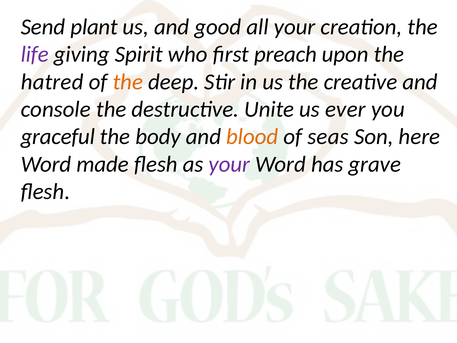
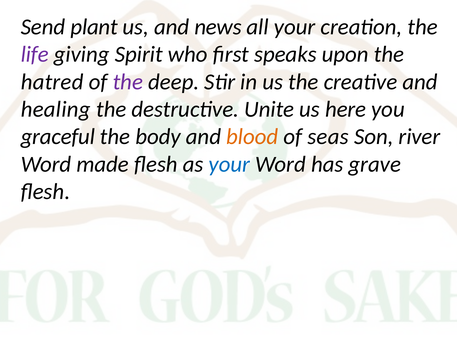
good: good -> news (218, 27)
preach: preach -> speaks (285, 54)
the colour: orange -> purple (128, 82)
console: console -> healing (56, 109)
ever: ever -> here (346, 109)
here: here -> river (419, 137)
your colour: purple -> blue (229, 164)
